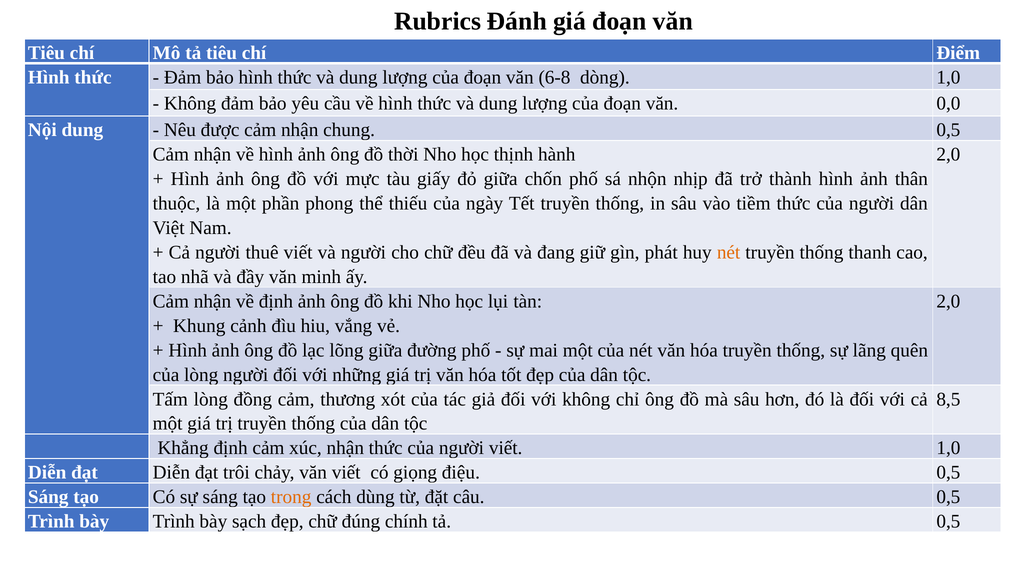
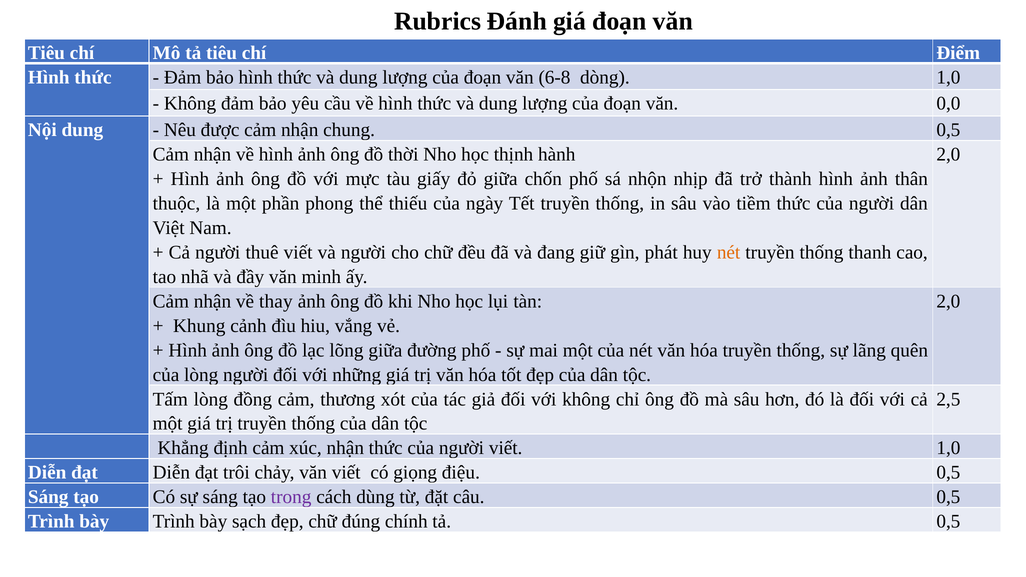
về định: định -> thay (276, 301)
8,5: 8,5 -> 2,5 (948, 399)
trong colour: orange -> purple (291, 497)
